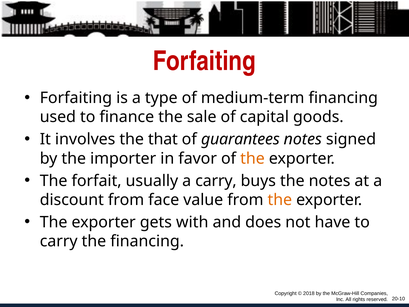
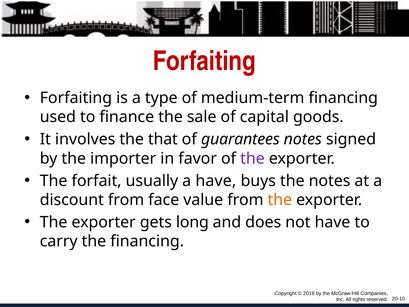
the colour: orange -> purple (252, 158)
a carry: carry -> have (216, 181)
with: with -> long (192, 222)
